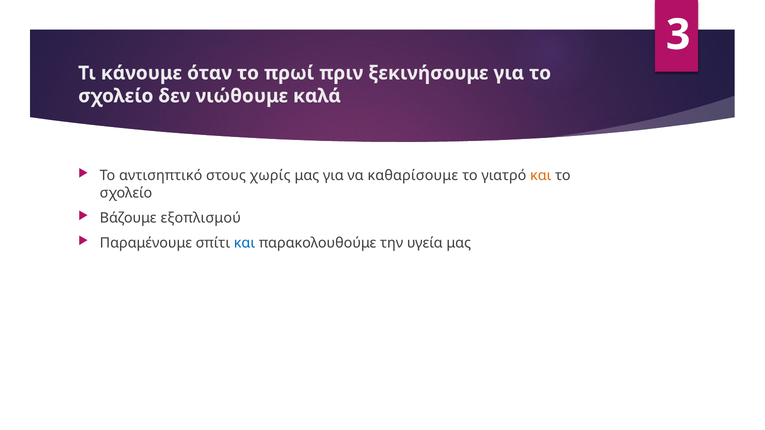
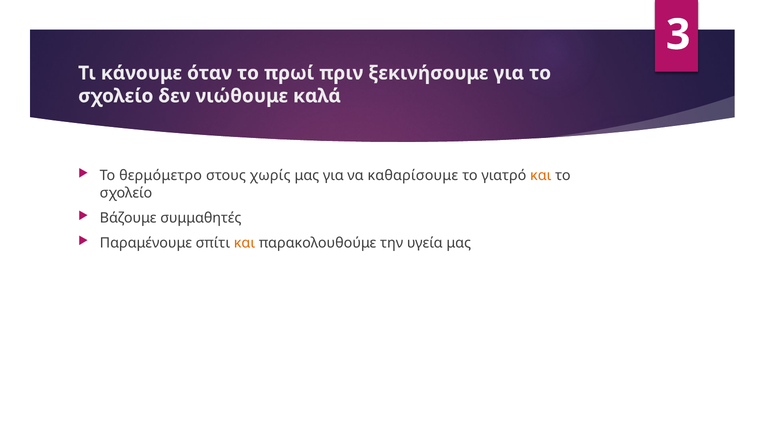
αντισηπτικό: αντισηπτικό -> θερμόμετρο (161, 176)
εξοπλισμού: εξοπλισμού -> συμμαθητές (201, 218)
και colour: blue -> orange (245, 243)
